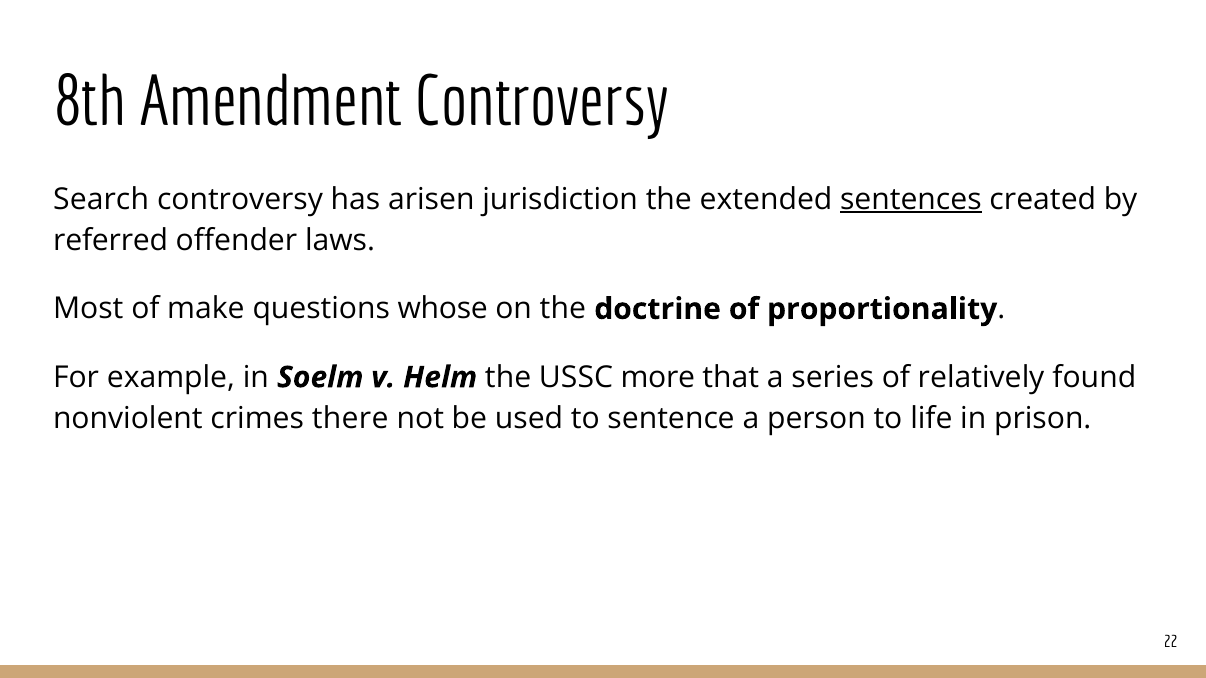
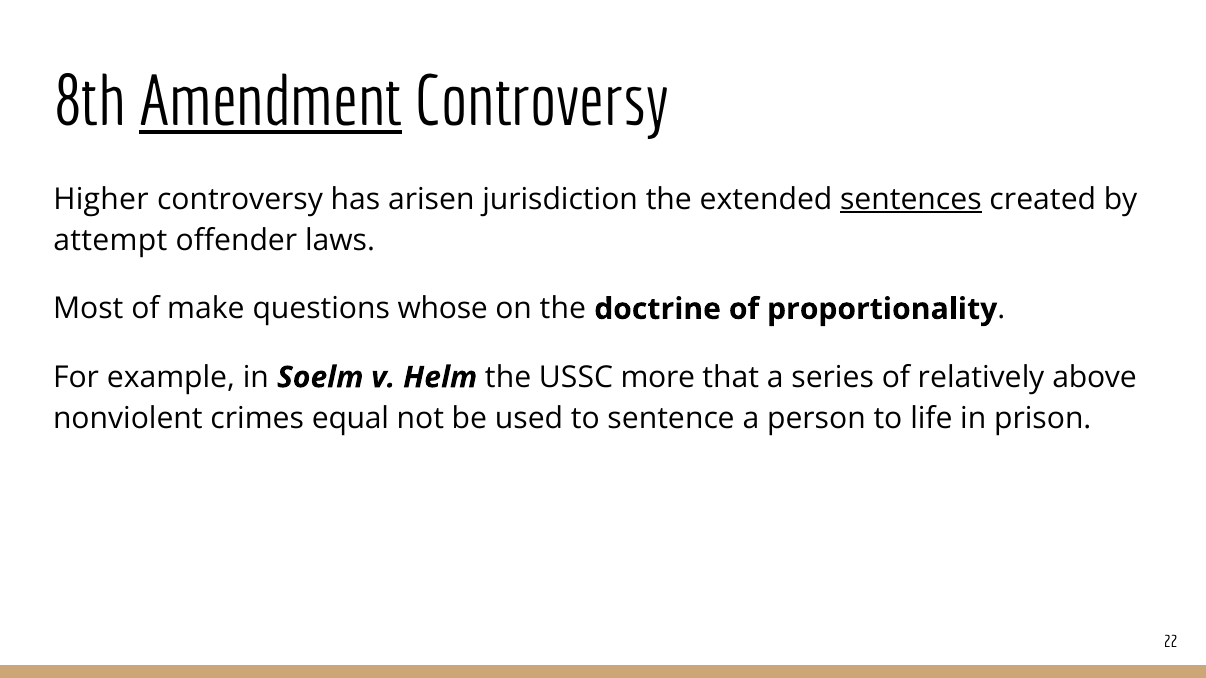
Amendment underline: none -> present (270, 102)
Search: Search -> Higher (101, 199)
referred: referred -> attempt (110, 241)
found: found -> above (1094, 378)
there: there -> equal (350, 419)
